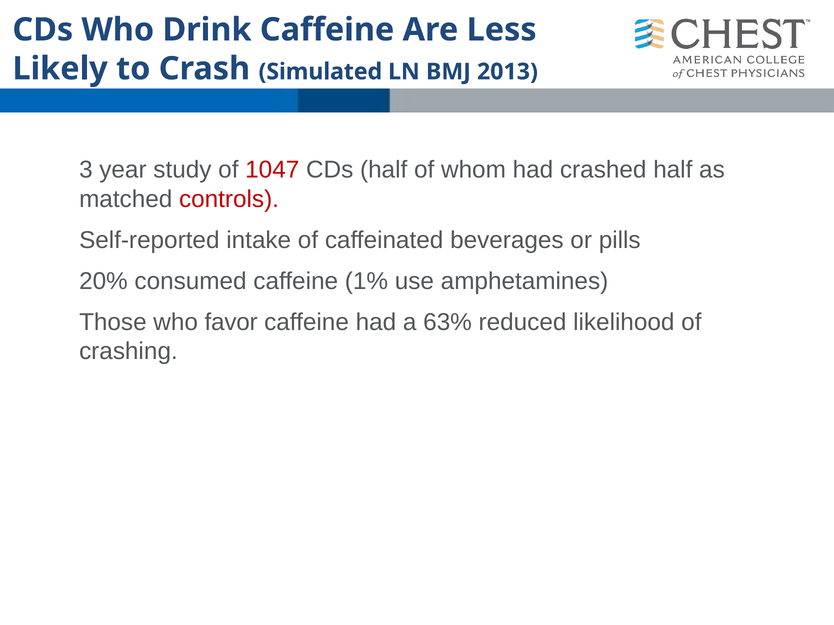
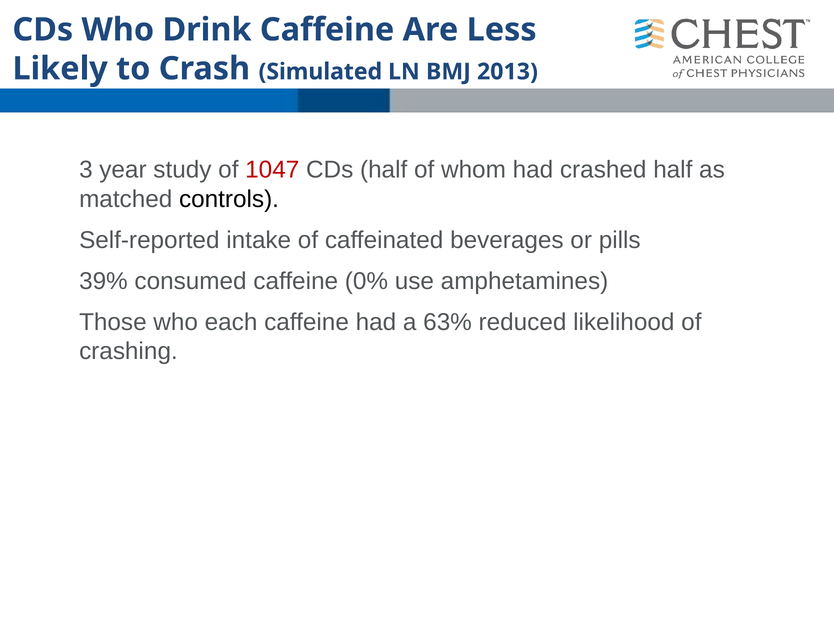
controls colour: red -> black (229, 199)
20%: 20% -> 39% (103, 281)
1%: 1% -> 0% (366, 281)
favor: favor -> each (231, 322)
